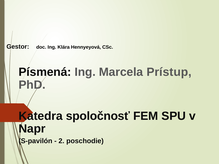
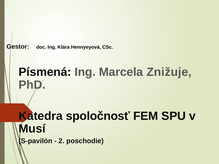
Prístup: Prístup -> Znižuje (169, 72)
Napr: Napr -> Musí (32, 129)
